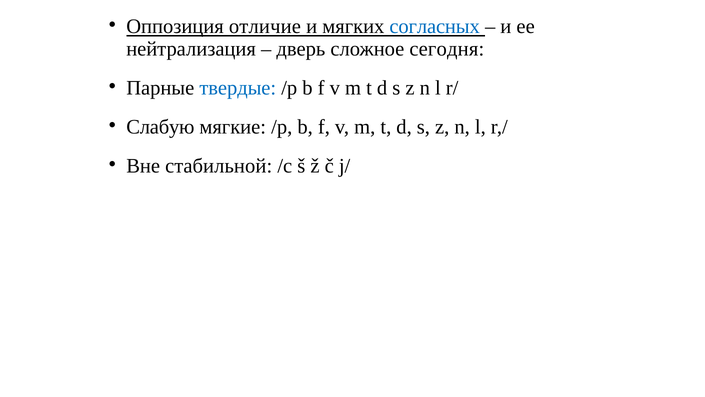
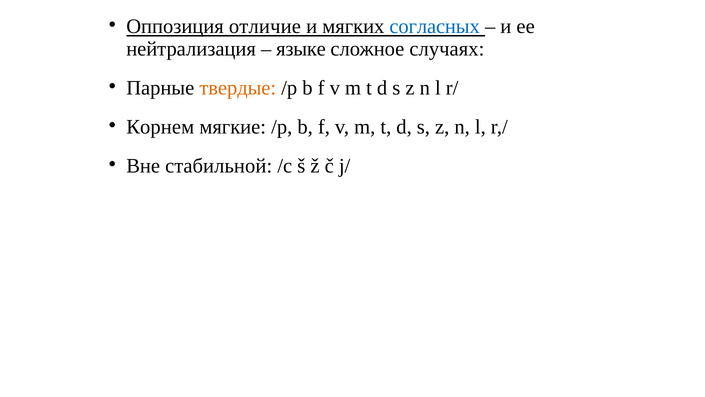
дверь: дверь -> языке (301, 49)
сегодня: сегодня -> случаях (447, 49)
твердые colour: blue -> orange (238, 88)
Слабую: Слабую -> Корнем (160, 127)
